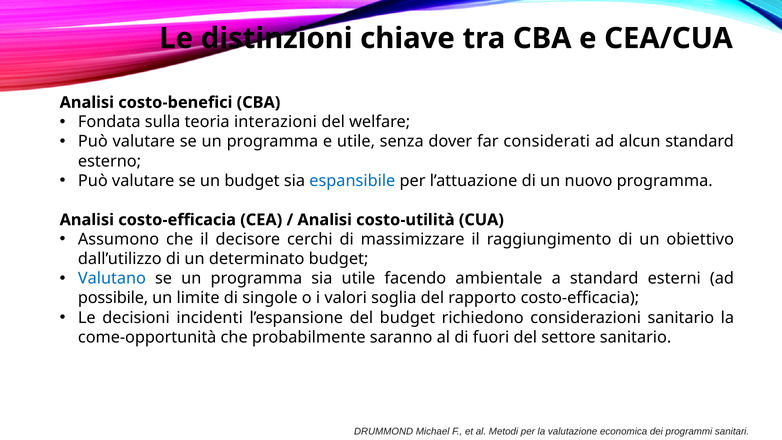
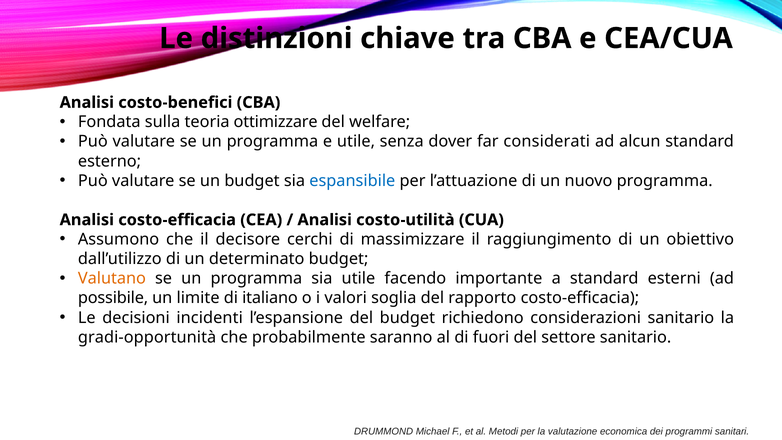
interazioni: interazioni -> ottimizzare (276, 122)
Valutano colour: blue -> orange (112, 278)
ambientale: ambientale -> importante (499, 278)
singole: singole -> italiano (270, 298)
come-opportunità: come-opportunità -> gradi-opportunità (147, 337)
